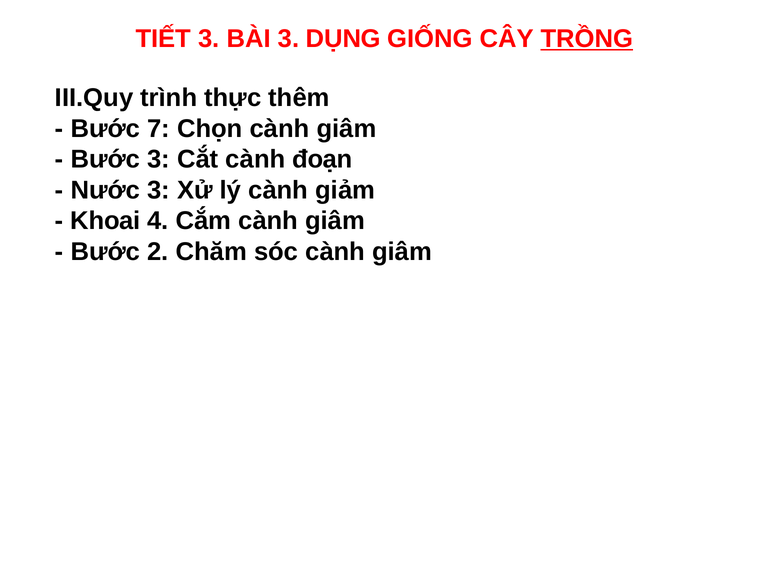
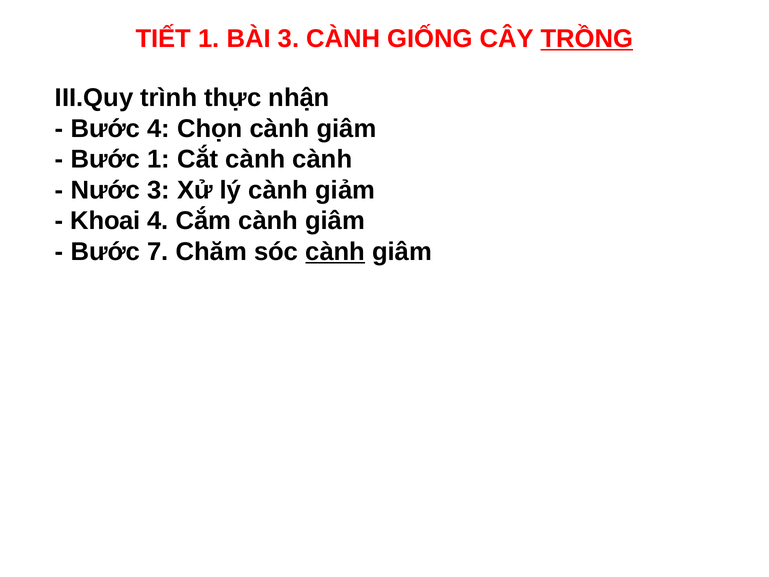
TIẾT 3: 3 -> 1 (209, 39)
3 DỤNG: DỤNG -> CÀNH (343, 39)
thêm: thêm -> nhận (299, 98)
Bước 7: 7 -> 4 (159, 129)
Bước 3: 3 -> 1 (159, 159)
cành đoạn: đoạn -> cành (322, 159)
2: 2 -> 7 (158, 252)
cành underline: none -> present (335, 252)
